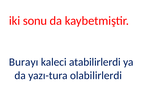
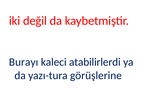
sonu: sonu -> değil (35, 21)
olabilirlerdi: olabilirlerdi -> görüşlerine (96, 75)
